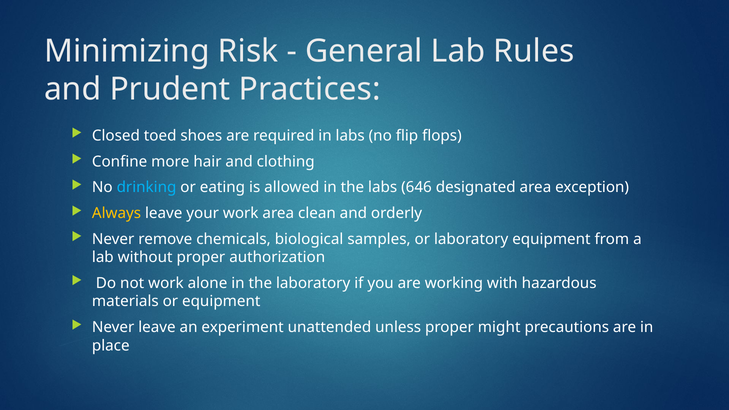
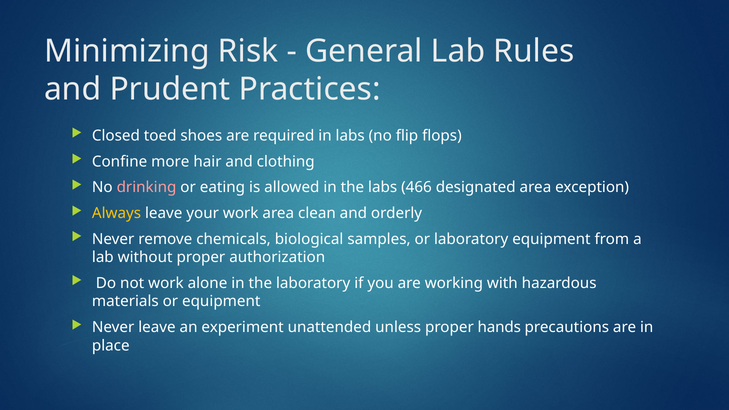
drinking colour: light blue -> pink (147, 187)
646: 646 -> 466 (416, 187)
might: might -> hands (499, 327)
